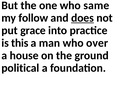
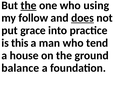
the underline: none -> present (29, 5)
same: same -> using (96, 5)
over: over -> tend (97, 43)
political: political -> balance (20, 67)
